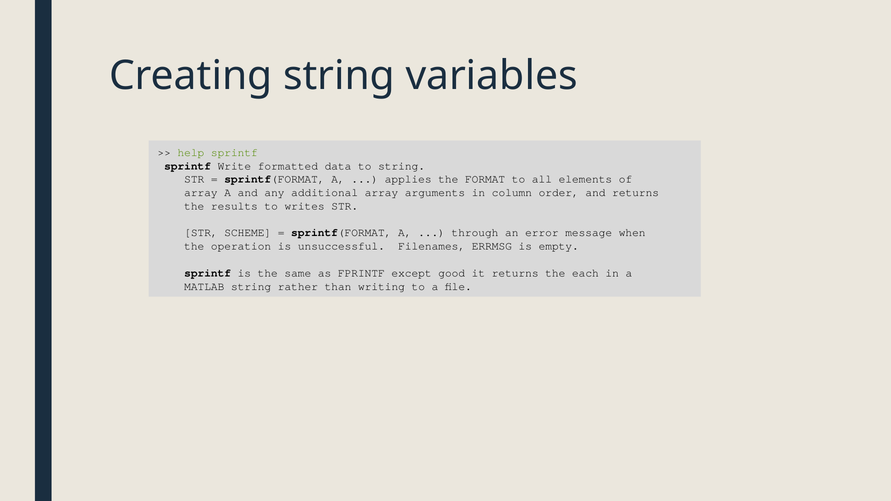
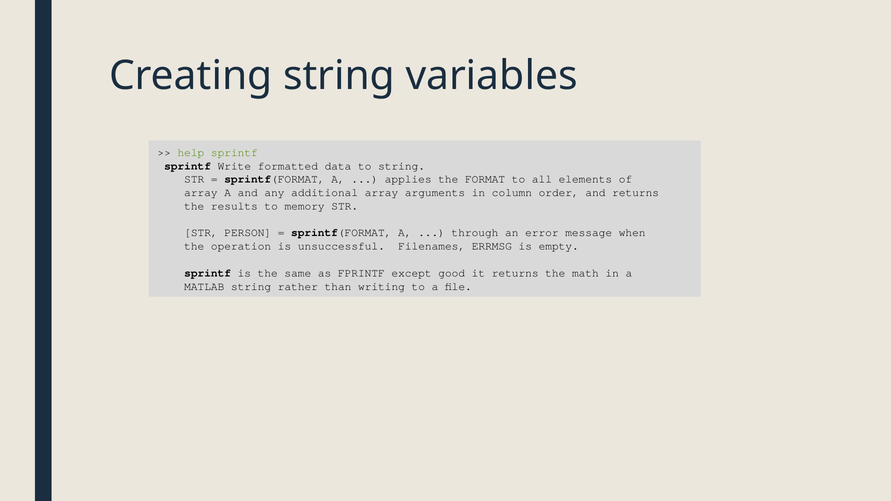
writes: writes -> memory (305, 206)
SCHEME: SCHEME -> PERSON (248, 233)
each: each -> math (585, 273)
